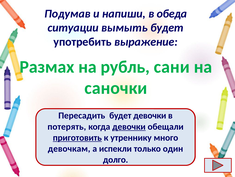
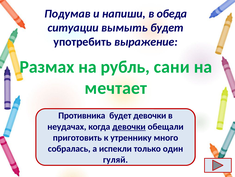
саночки: саночки -> мечтает (116, 88)
Пересадить: Пересадить -> Противника (82, 115)
потерять: потерять -> неудачах (67, 126)
приготовить underline: present -> none (77, 137)
девочкам: девочкам -> собралась (69, 148)
долго: долго -> гуляй (115, 159)
